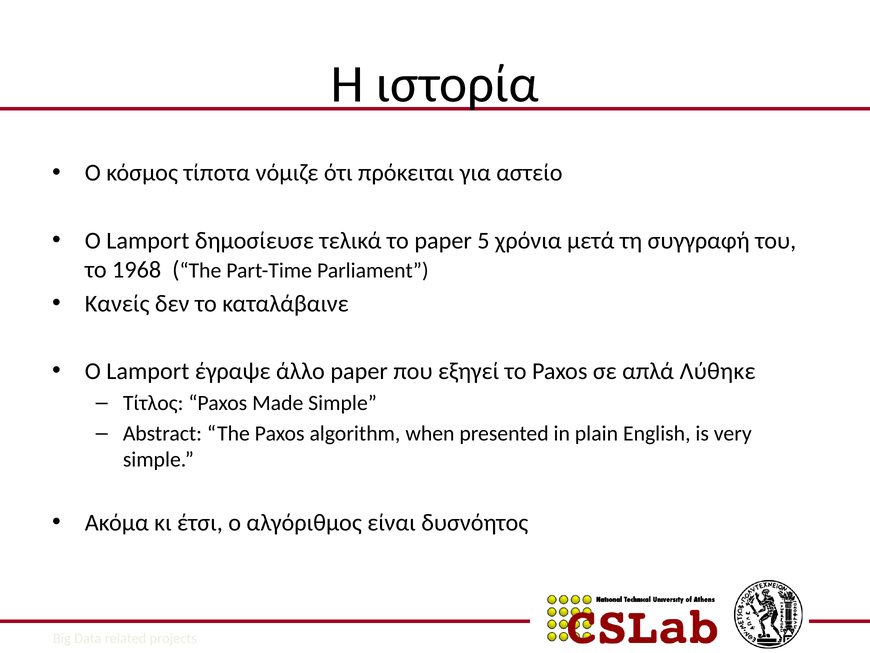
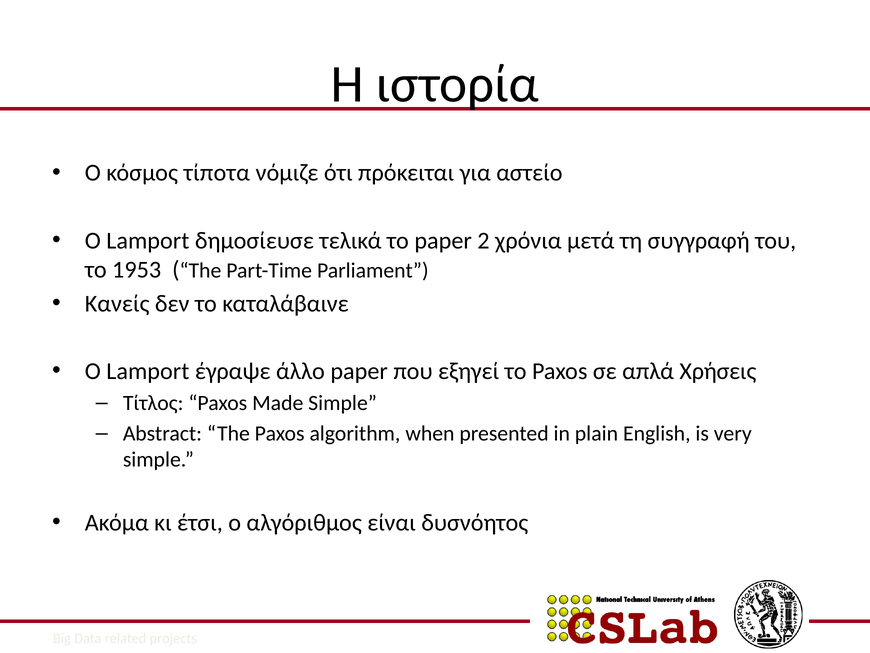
5: 5 -> 2 (483, 240)
1968: 1968 -> 1953 (137, 269)
Λύθηκε: Λύθηκε -> Χρήσεις (718, 371)
